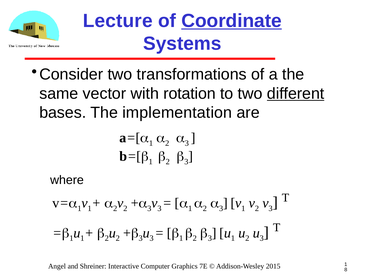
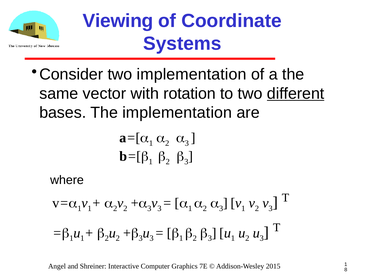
Lecture: Lecture -> Viewing (118, 21)
Coordinate underline: present -> none (232, 21)
two transformations: transformations -> implementation (192, 74)
